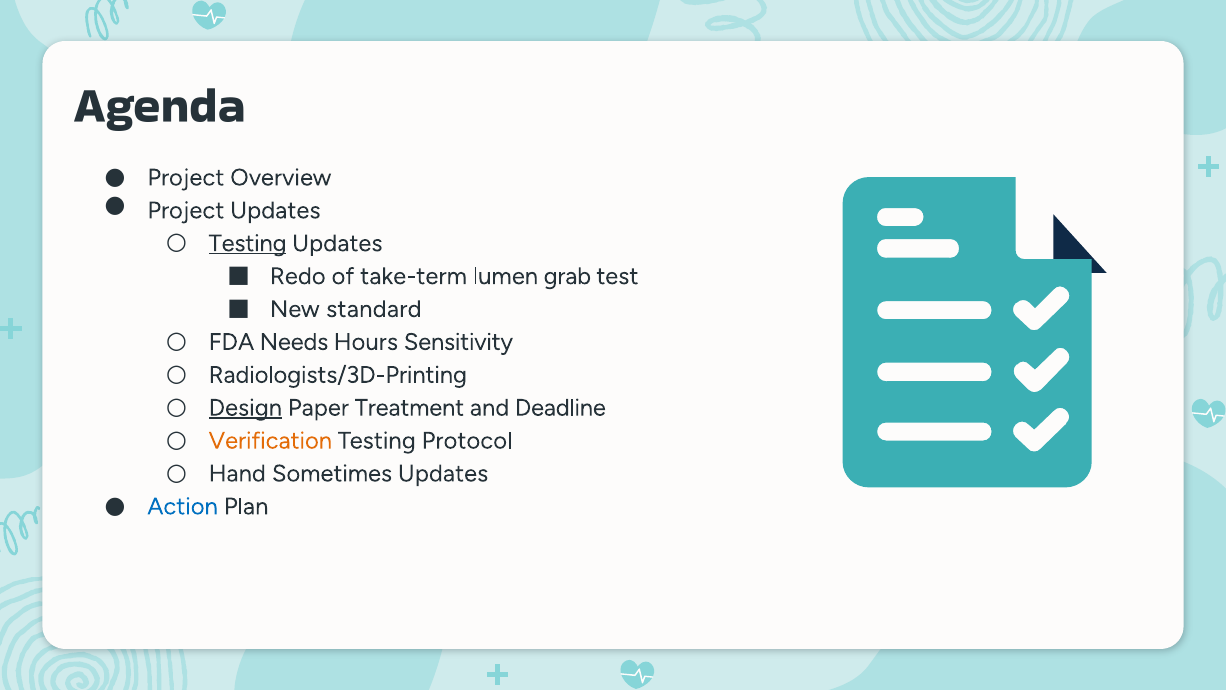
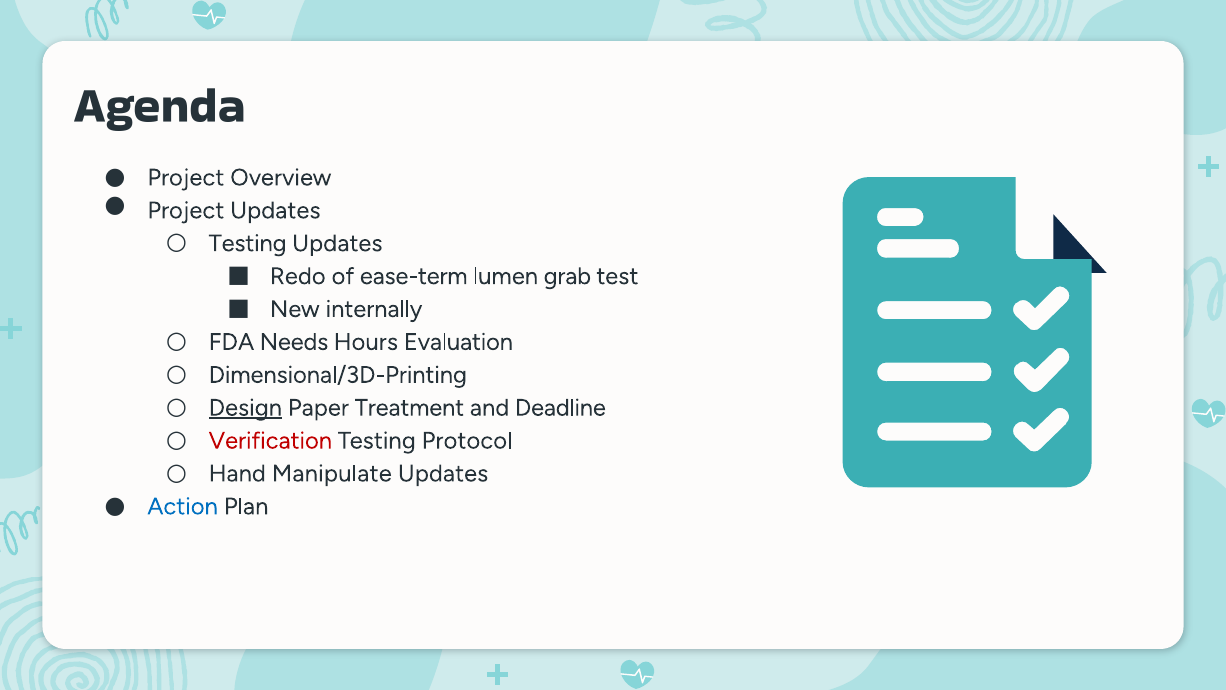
Testing underline: present -> none (248, 243)
take-term: take-term -> ease-term (414, 276)
standard: standard -> internally (374, 309)
Sensitivity: Sensitivity -> Evaluation (458, 342)
Radiologists/3D-Printing: Radiologists/3D-Printing -> Dimensional/3D-Printing (338, 375)
Verification colour: orange -> red (270, 440)
Sometimes: Sometimes -> Manipulate (332, 473)
